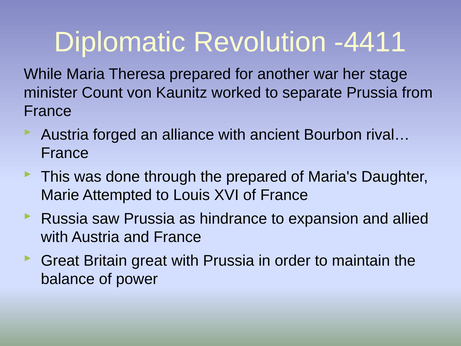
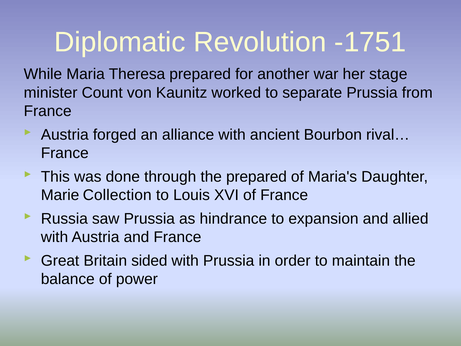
-4411: -4411 -> -1751 (370, 42)
Attempted: Attempted -> Collection (117, 195)
Britain great: great -> sided (149, 261)
